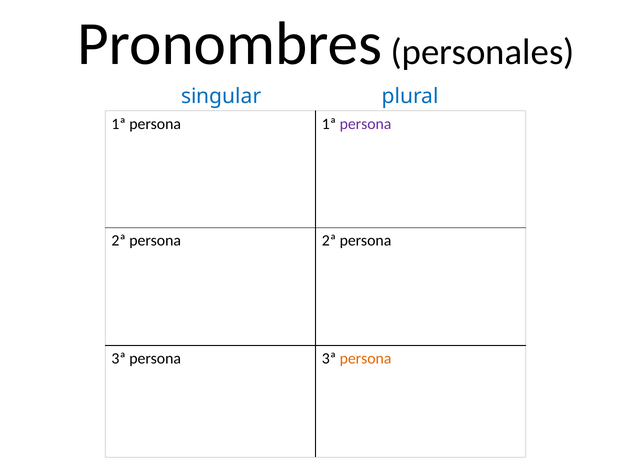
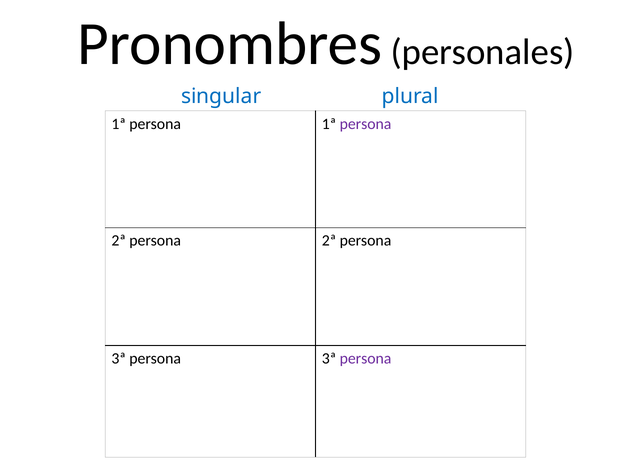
persona colour: orange -> purple (366, 358)
